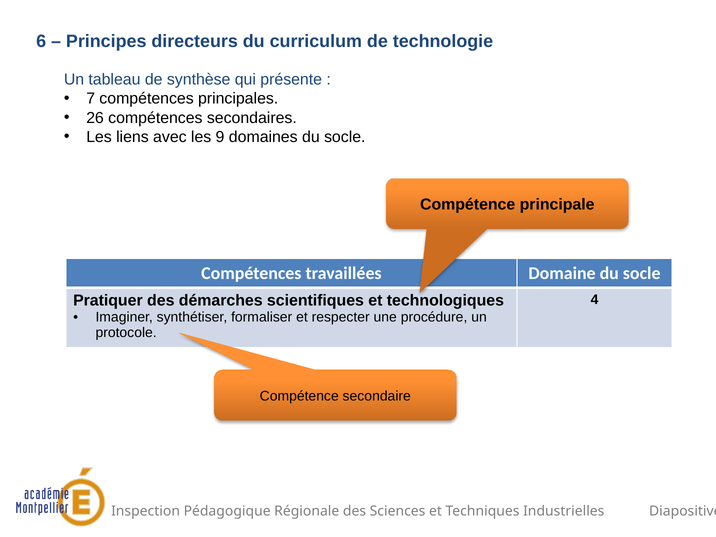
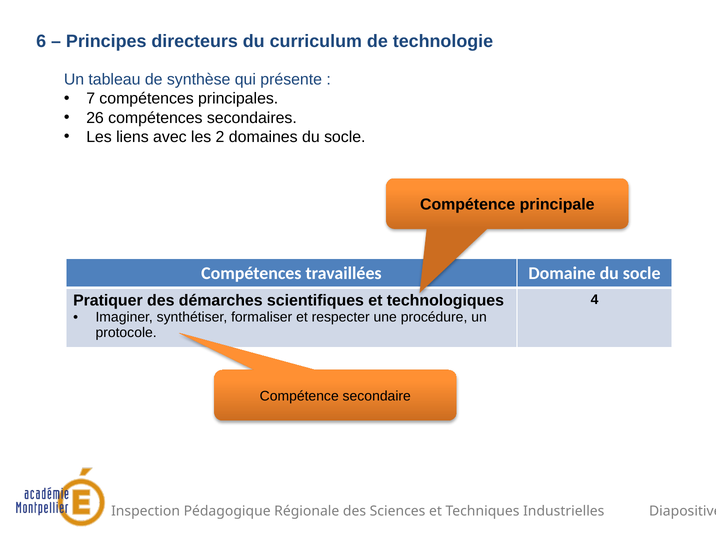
les 9: 9 -> 2 (220, 137)
